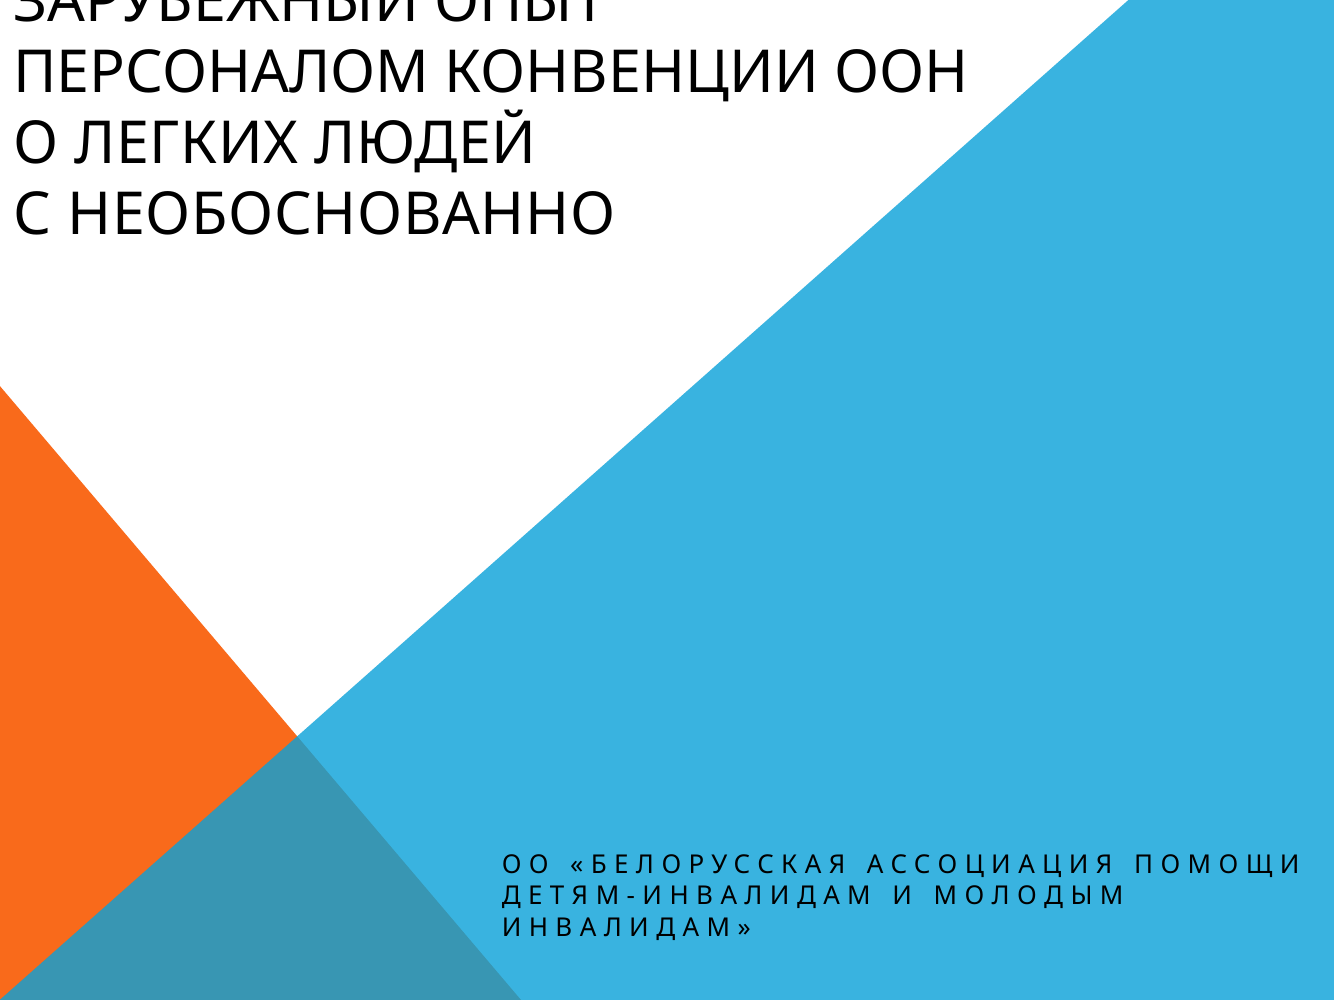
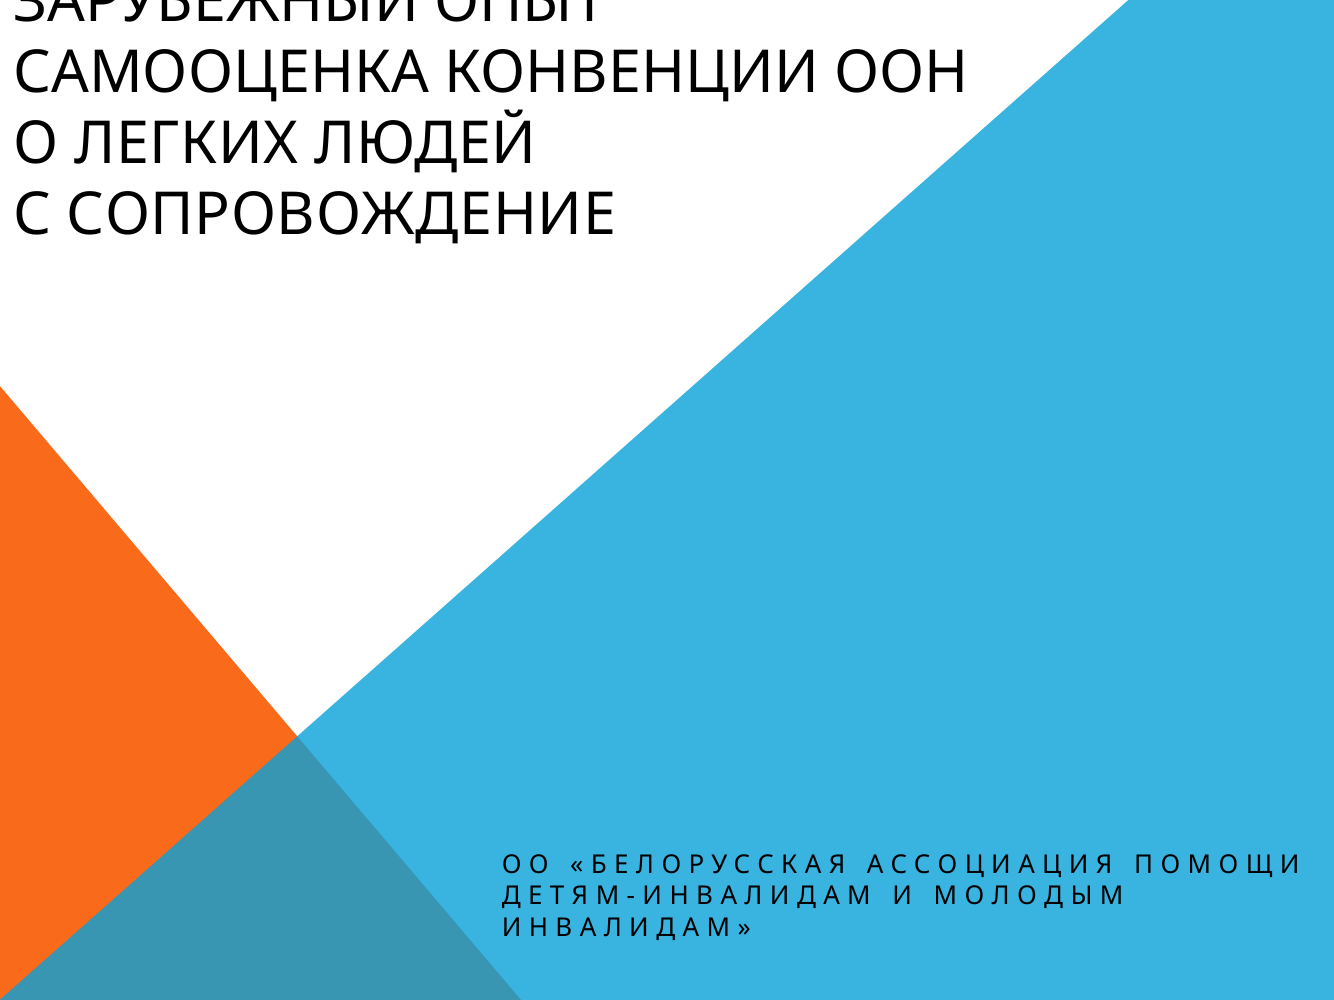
ПЕРСОНАЛОМ: ПЕРСОНАЛОМ -> САМООЦЕНКА (221, 73)
НЕОБОСНОВАННО: НЕОБОСНОВАННО -> СОПРОВОЖДЕНИЕ (341, 215)
